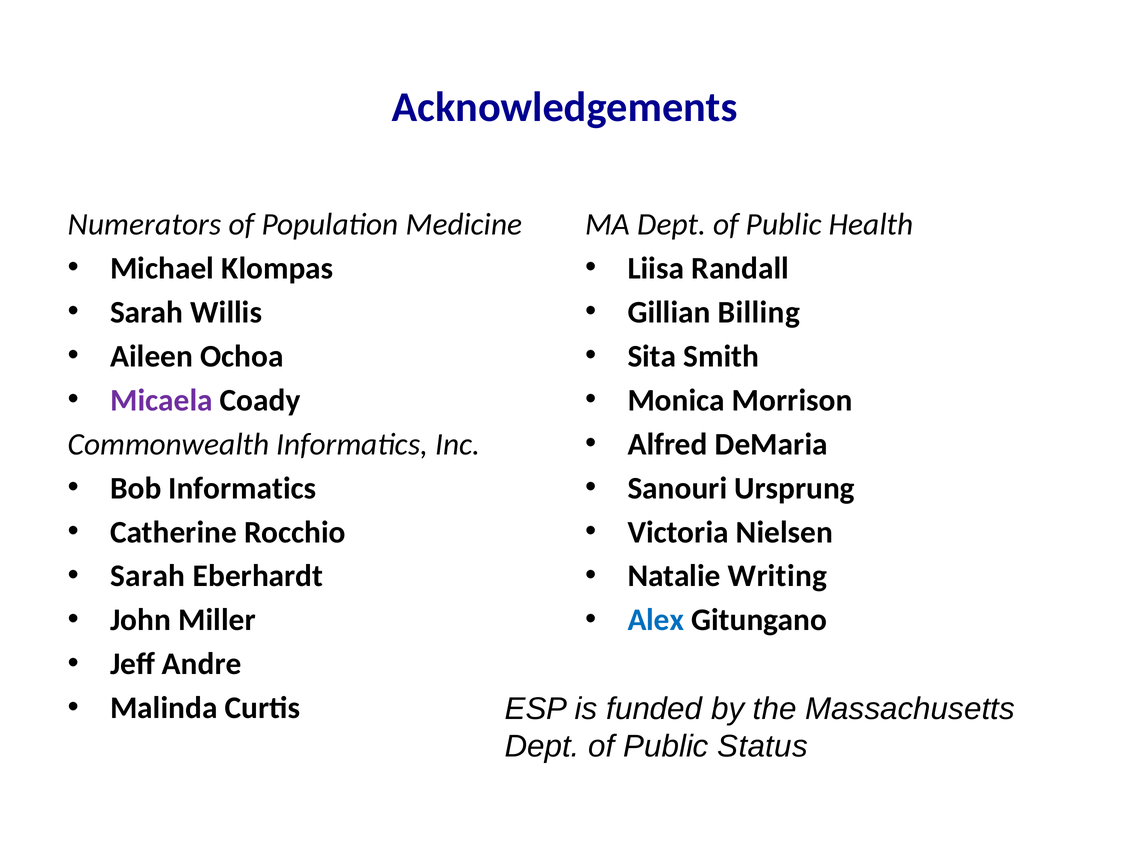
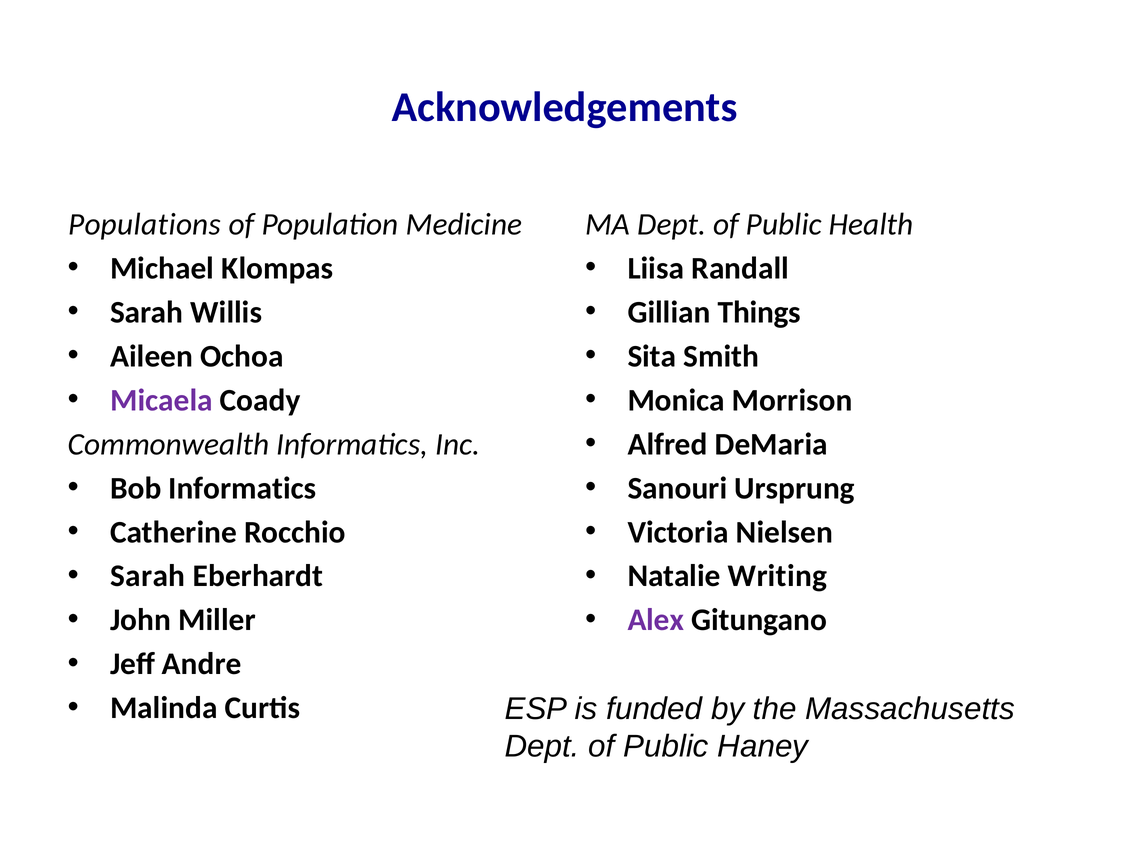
Numerators: Numerators -> Populations (145, 224)
Billing: Billing -> Things (759, 312)
Alex colour: blue -> purple (656, 620)
Status: Status -> Haney (763, 746)
